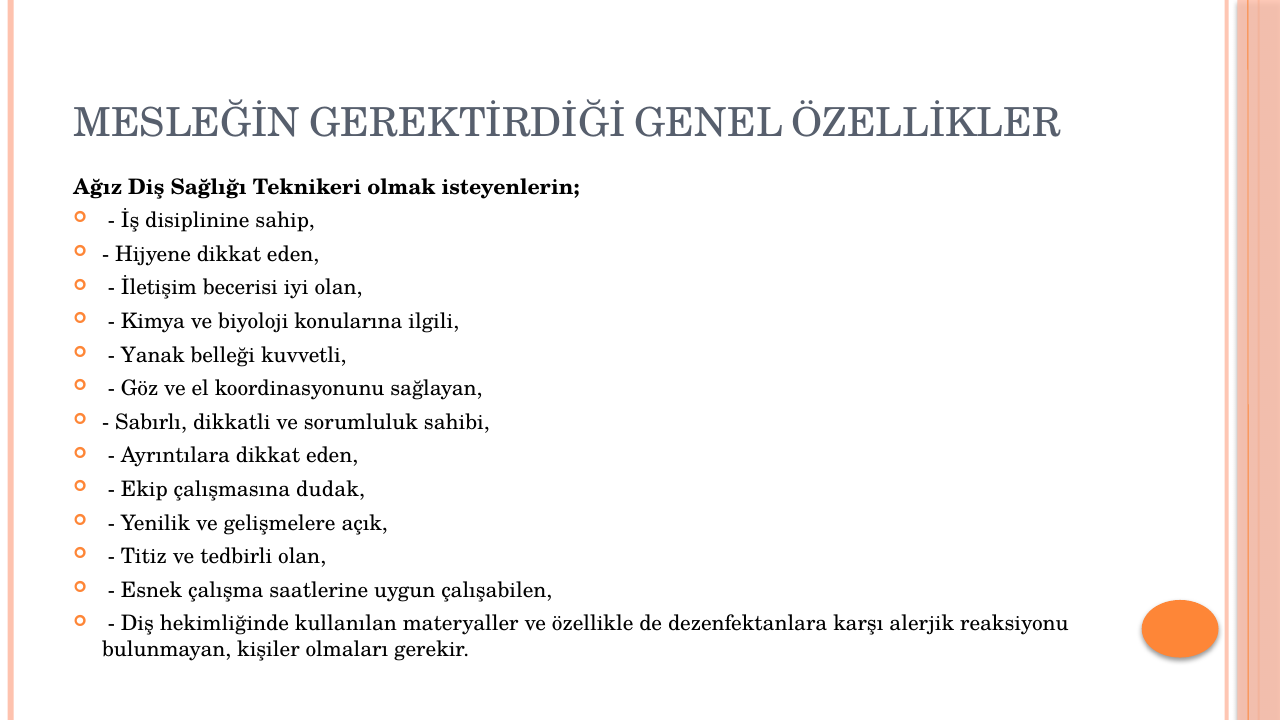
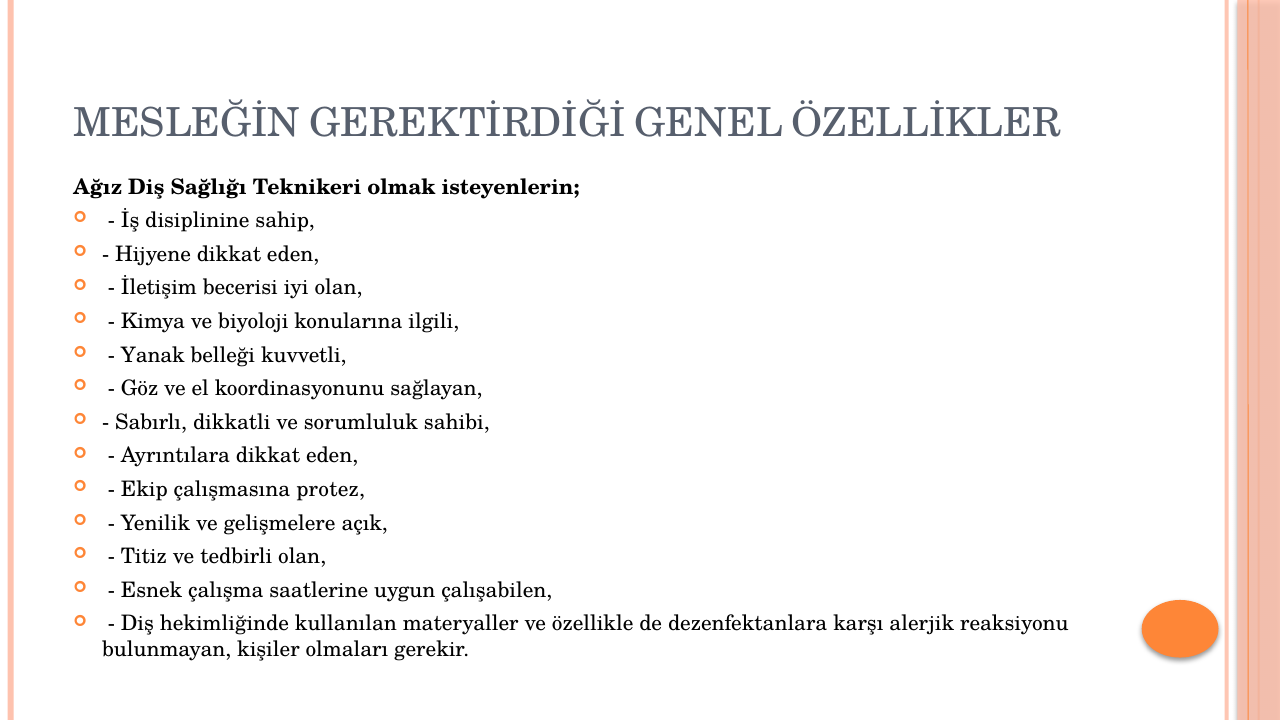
dudak: dudak -> protez (331, 489)
